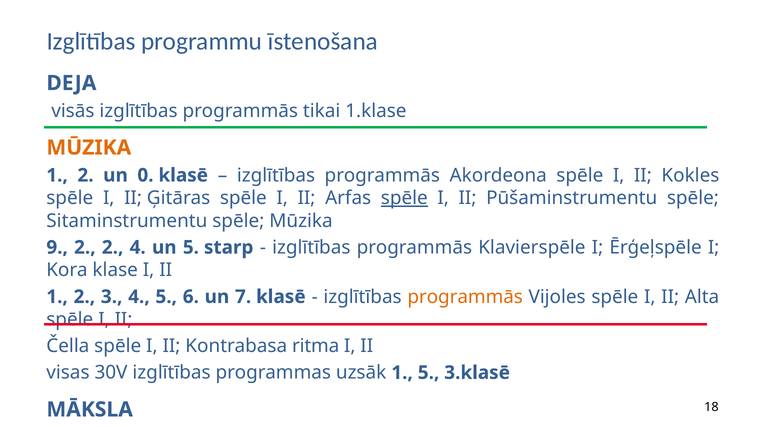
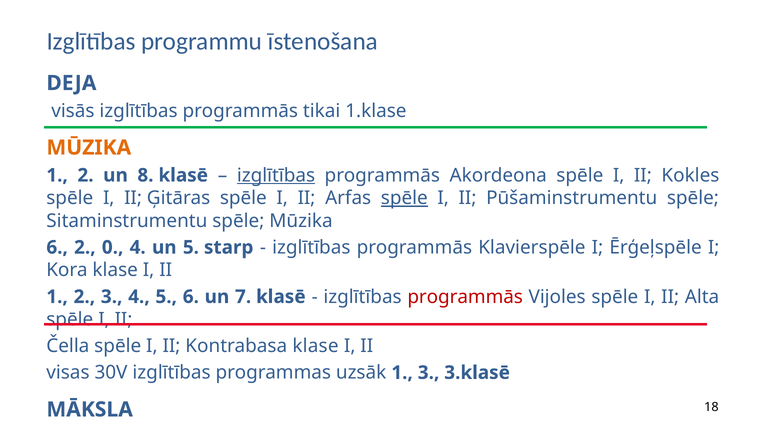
0: 0 -> 8 (145, 175)
izglītības underline: none -> present (276, 175)
9: 9 -> 6 (57, 247)
2 2: 2 -> 0 (113, 247)
programmās colour: orange -> red (465, 296)
Kontrabasa ritma: ritma -> klase (315, 346)
1 5: 5 -> 3 (429, 372)
